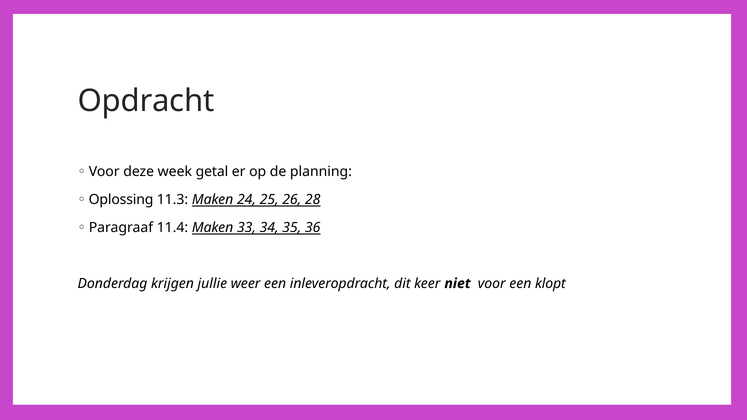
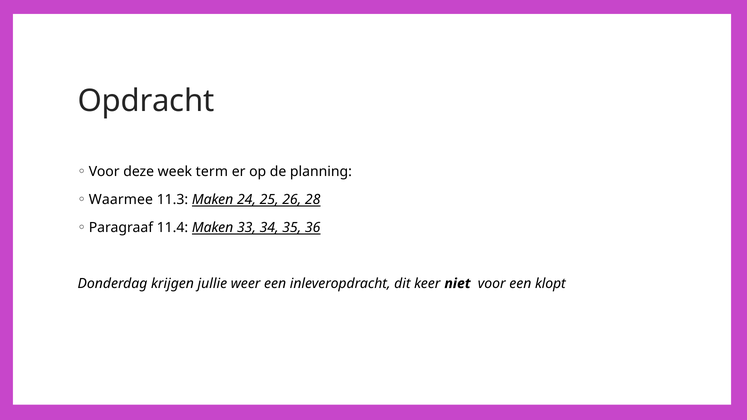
getal: getal -> term (212, 172)
Oplossing: Oplossing -> Waarmee (121, 200)
